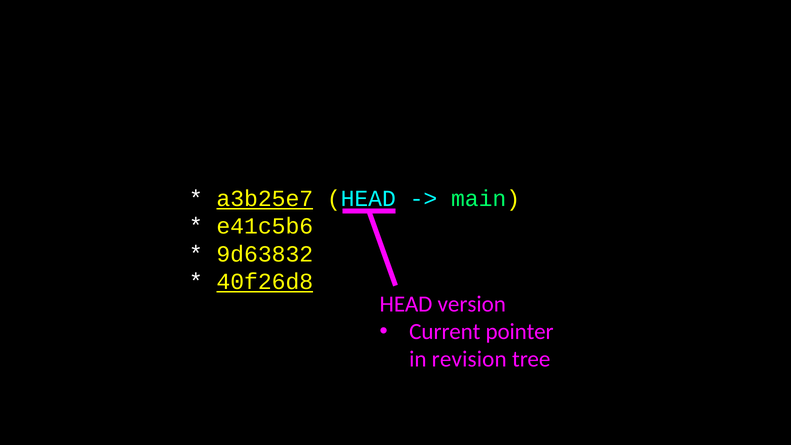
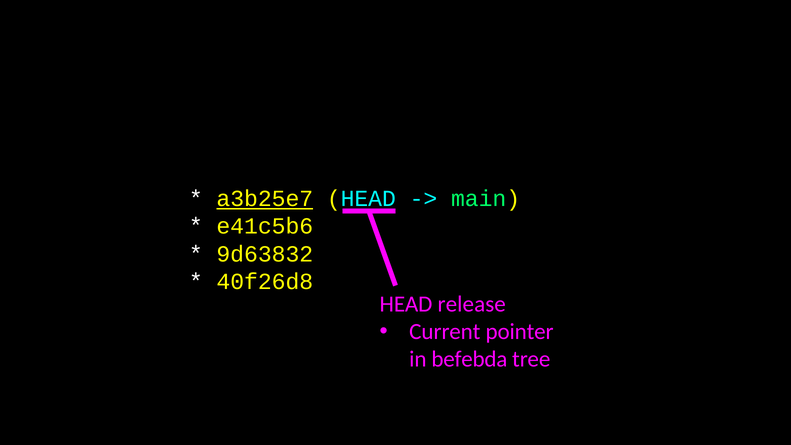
40f26d8 underline: present -> none (265, 282)
version: version -> release (472, 304)
revision: revision -> befebda (469, 359)
